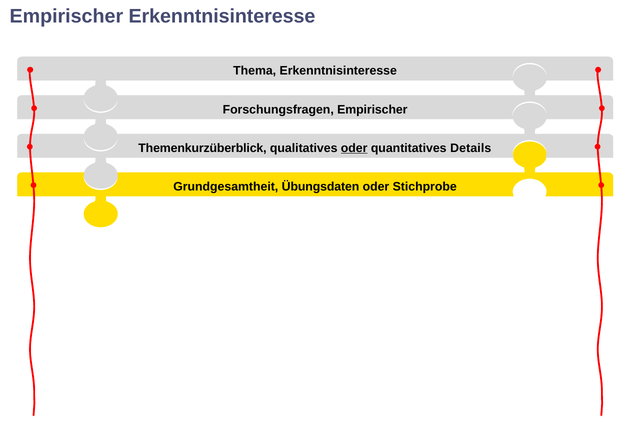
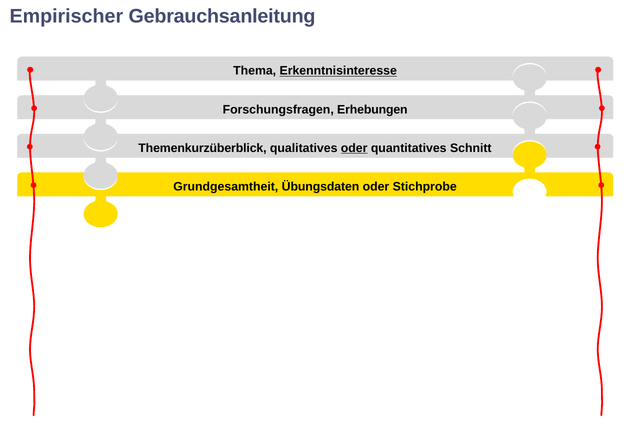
Empirischer Erkenntnisinteresse: Erkenntnisinteresse -> Gebrauchsanleitung (222, 16)
Erkenntnisinteresse underline: none -> present (338, 71)
Forschungsfragen Empirischer: Empirischer -> Erhebungen (372, 110)
Details: Details -> Schnitt (471, 148)
